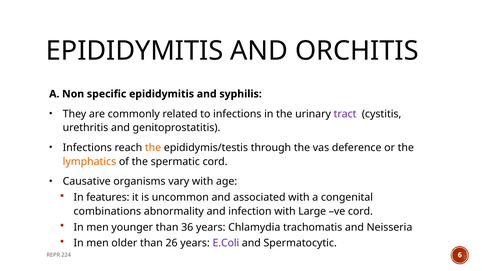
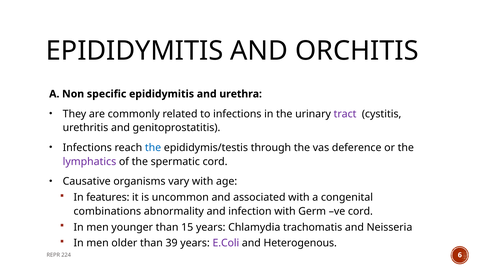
syphilis: syphilis -> urethra (241, 94)
the colour: orange -> blue (153, 148)
lymphatics colour: orange -> purple (89, 162)
Large: Large -> Germ (312, 211)
36: 36 -> 15 (187, 227)
26: 26 -> 39 (172, 243)
Spermatocytic: Spermatocytic -> Heterogenous (300, 243)
